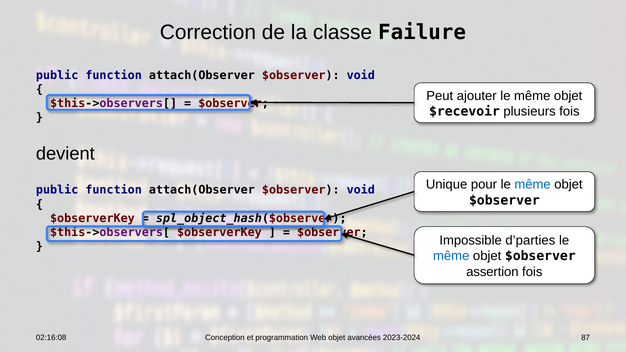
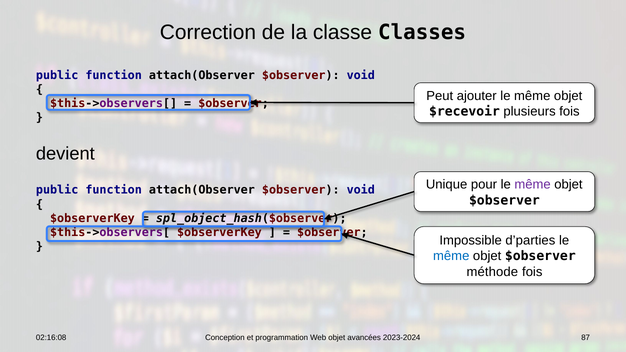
Failure: Failure -> Classes (422, 32)
même colour: blue -> purple (533, 185)
assertion: assertion -> méthode (492, 272)
